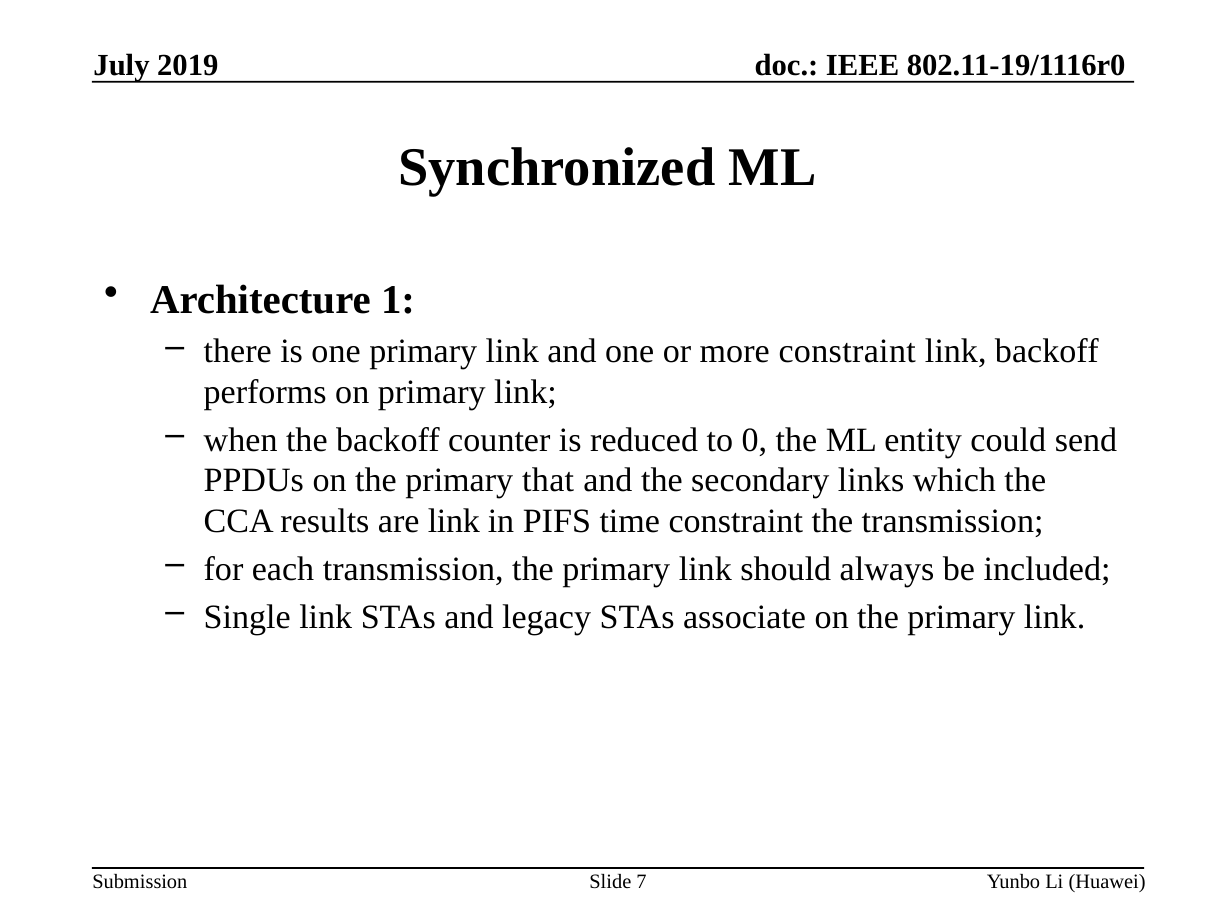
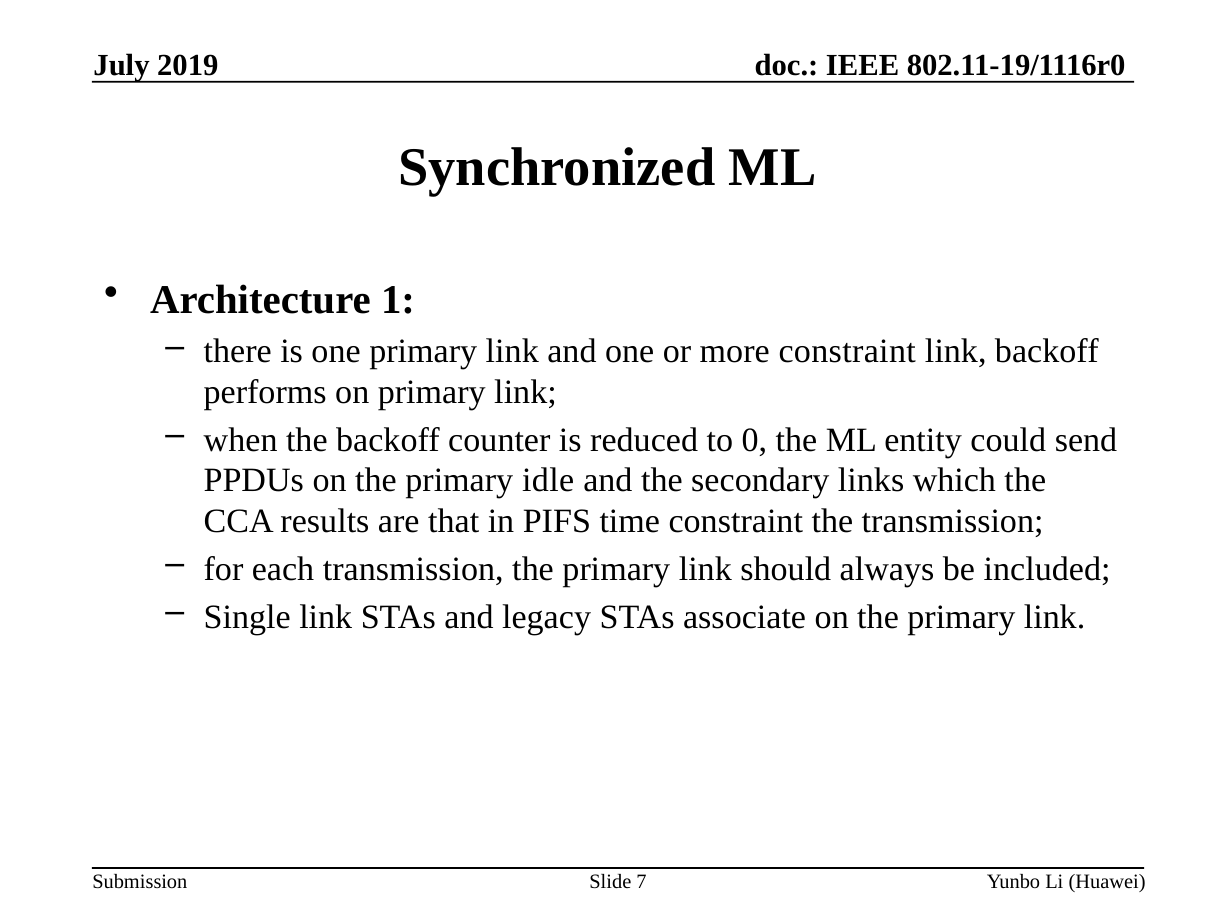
that: that -> idle (548, 481)
are link: link -> that (454, 522)
